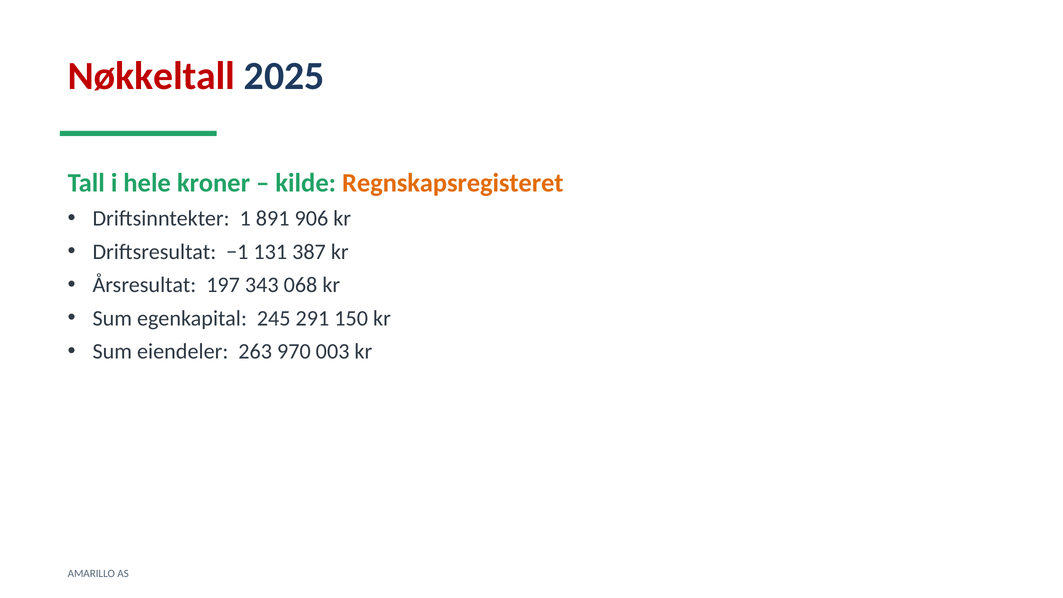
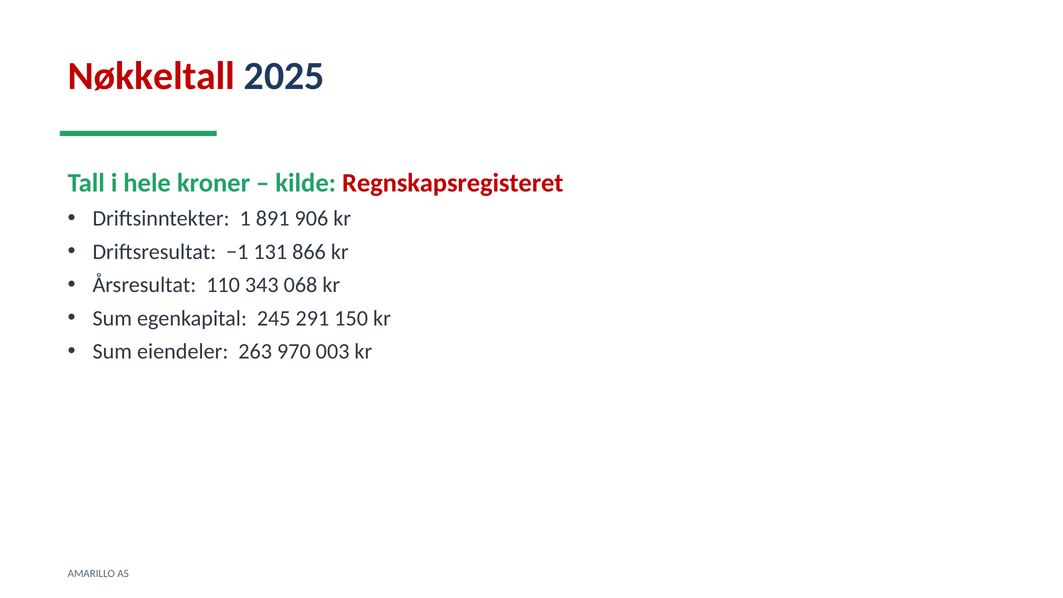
Regnskapsregisteret colour: orange -> red (453, 183)
387: 387 -> 866 (309, 252)
197: 197 -> 110 (223, 285)
